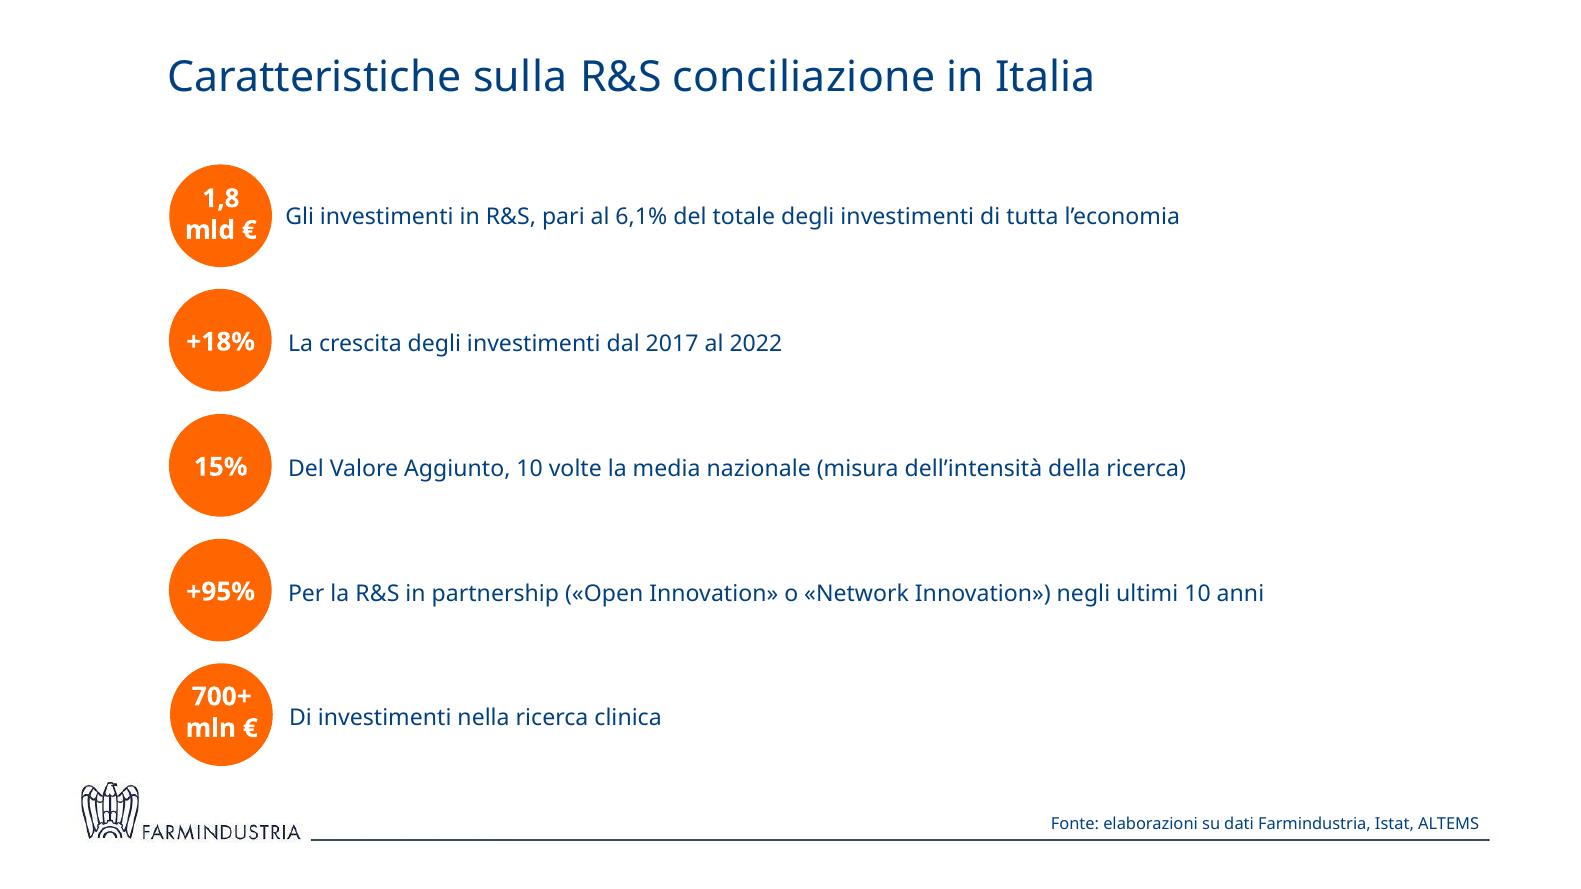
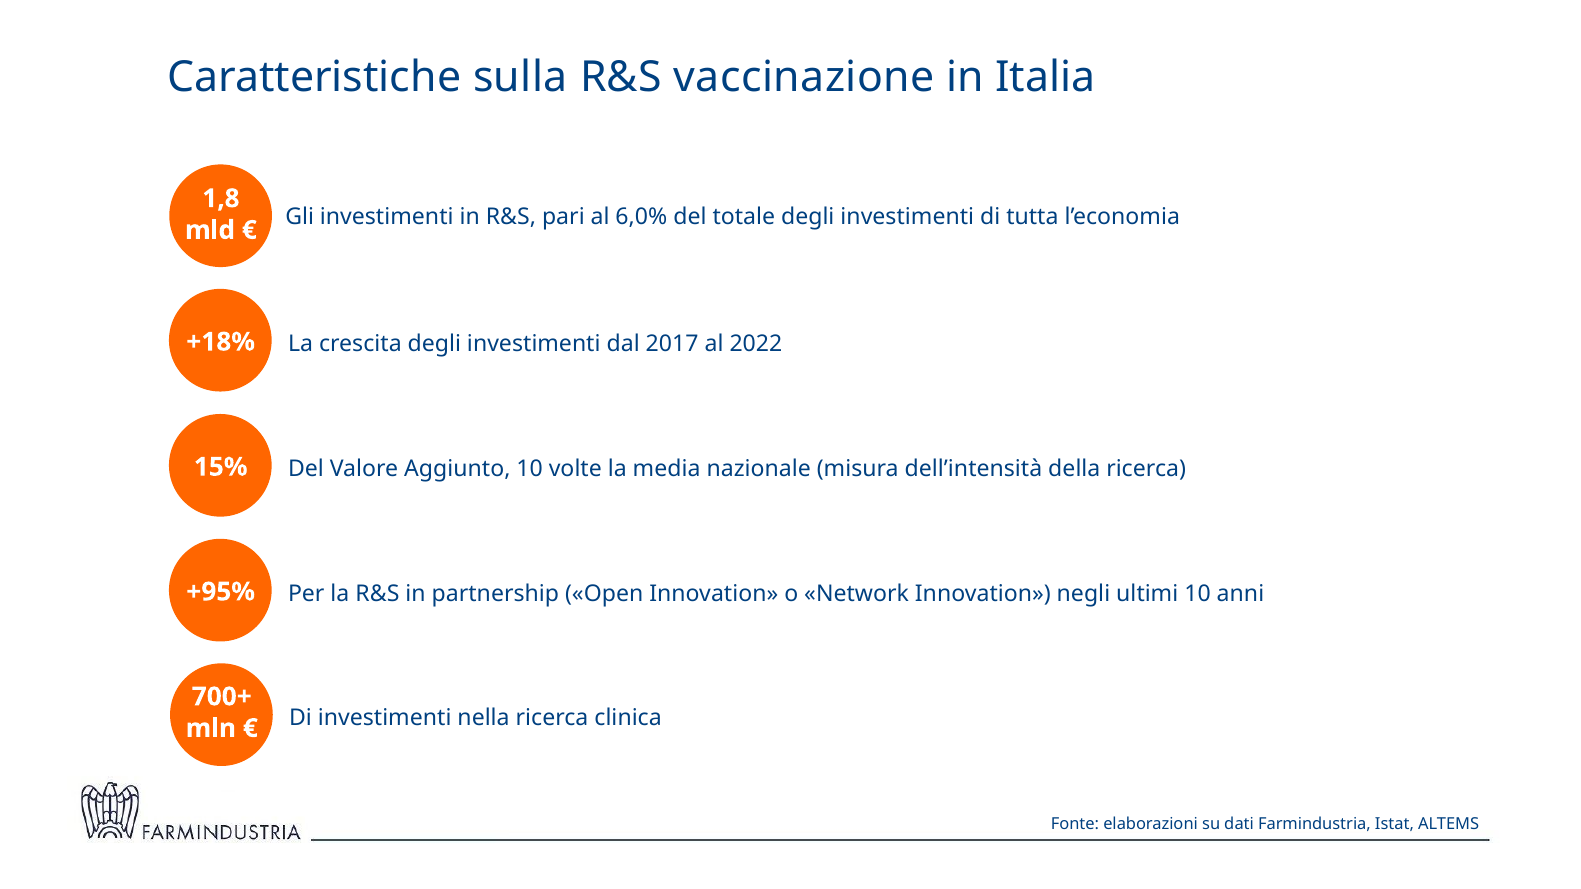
conciliazione: conciliazione -> vaccinazione (804, 78)
6,1%: 6,1% -> 6,0% (641, 217)
